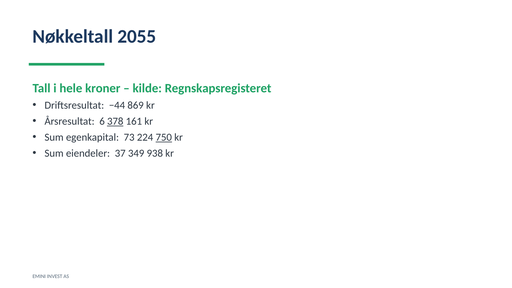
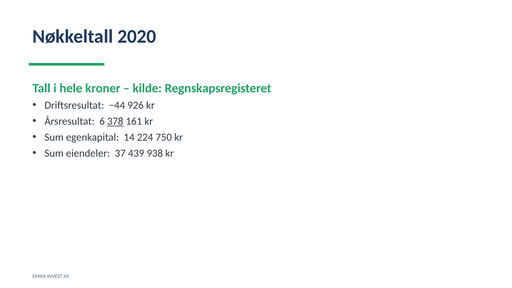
2055: 2055 -> 2020 (137, 37)
869: 869 -> 926 (136, 105)
73: 73 -> 14 (129, 137)
750 underline: present -> none (164, 137)
349: 349 -> 439 (136, 153)
